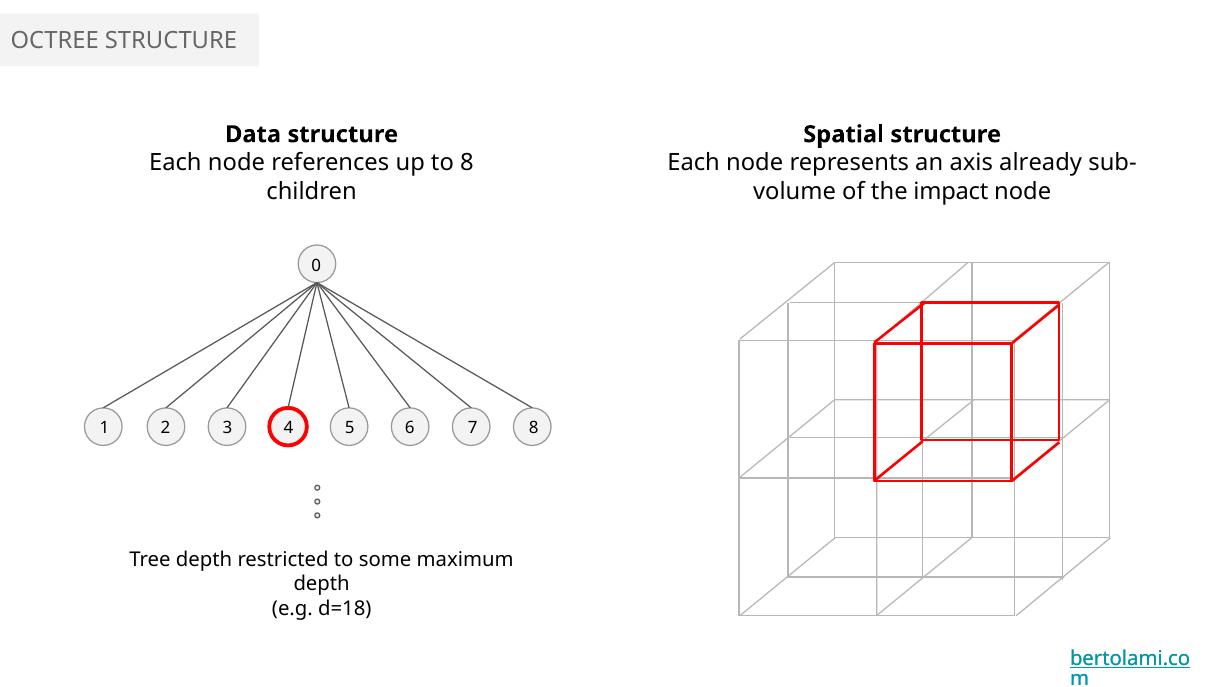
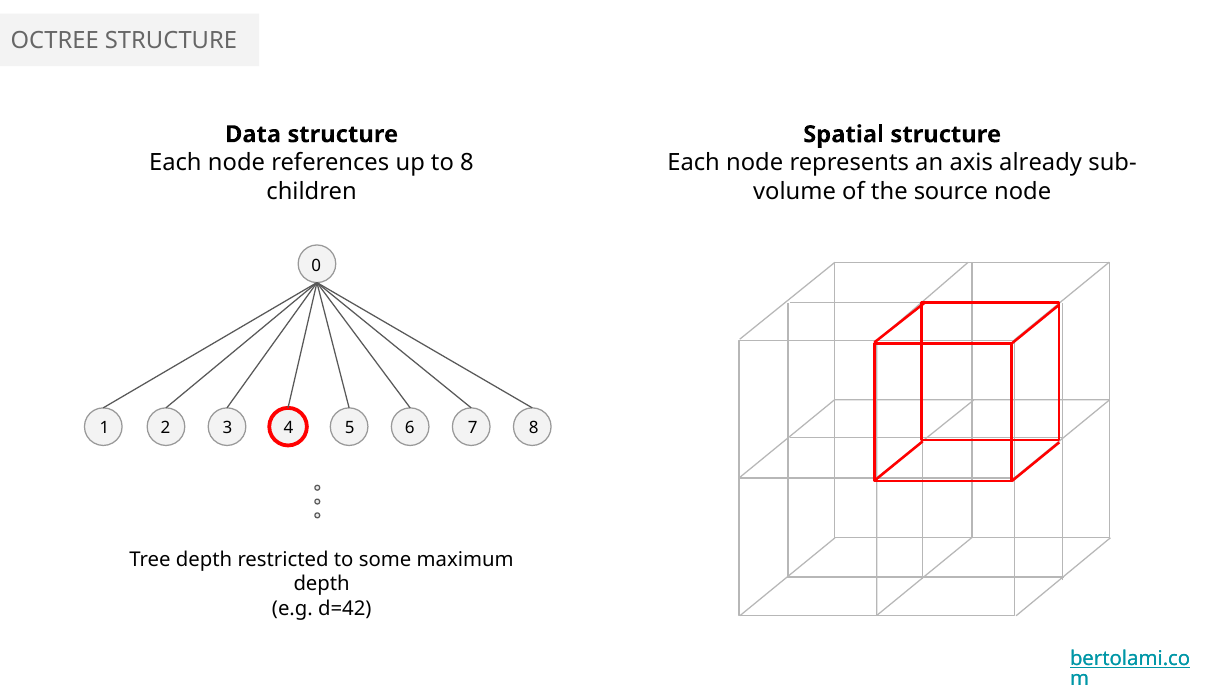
impact: impact -> source (951, 191)
d=18: d=18 -> d=42 (345, 608)
